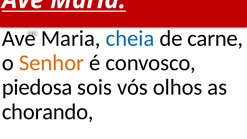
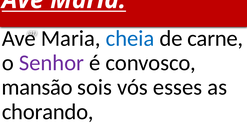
Senhor colour: orange -> purple (51, 63)
piedosa: piedosa -> mansão (37, 87)
olhos: olhos -> esses (178, 87)
